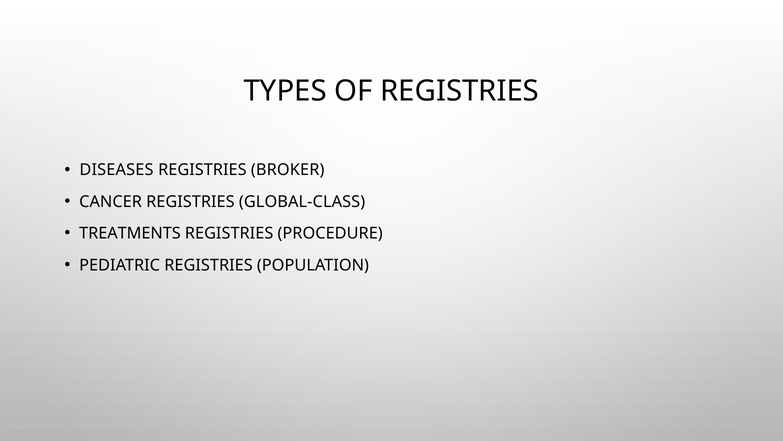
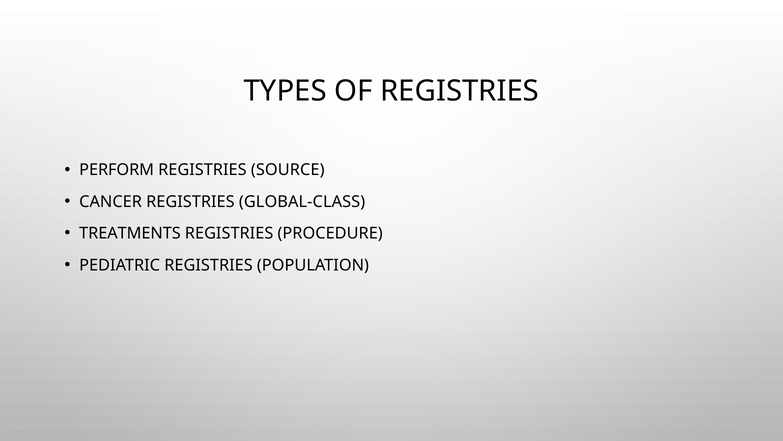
DISEASES: DISEASES -> PERFORM (117, 170)
BROKER: BROKER -> SOURCE (288, 170)
